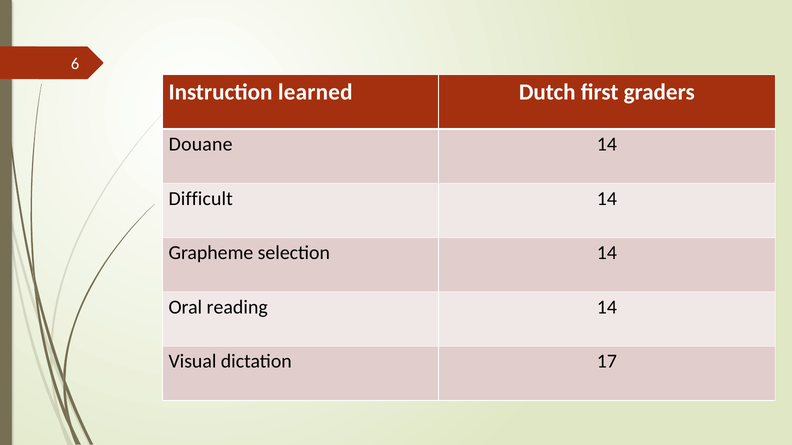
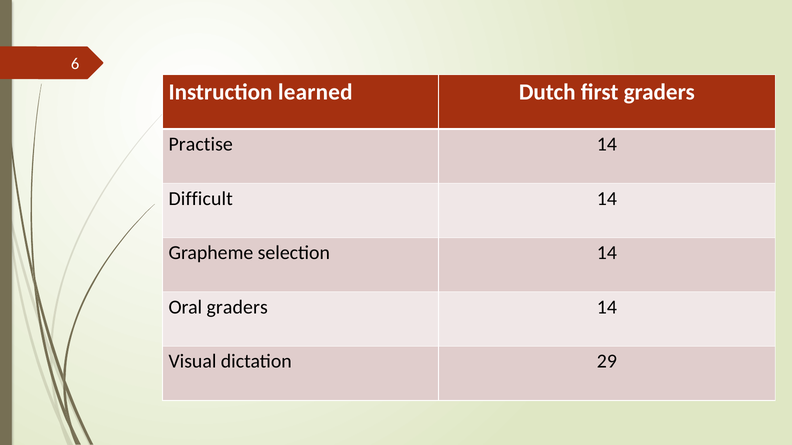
Douane: Douane -> Practise (201, 144)
Oral reading: reading -> graders (237, 307)
17: 17 -> 29 (607, 362)
